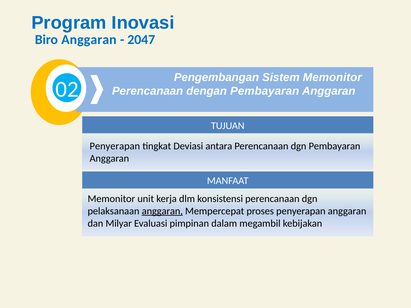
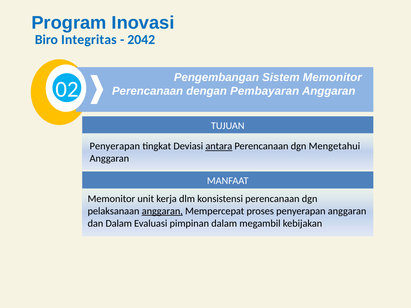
Biro Anggaran: Anggaran -> Integritas (89, 40)
2047: 2047 -> 2042 (141, 40)
antara underline: none -> present (219, 146)
dgn Pembayaran: Pembayaran -> Mengetahui (334, 146)
dan Milyar: Milyar -> Dalam (119, 224)
